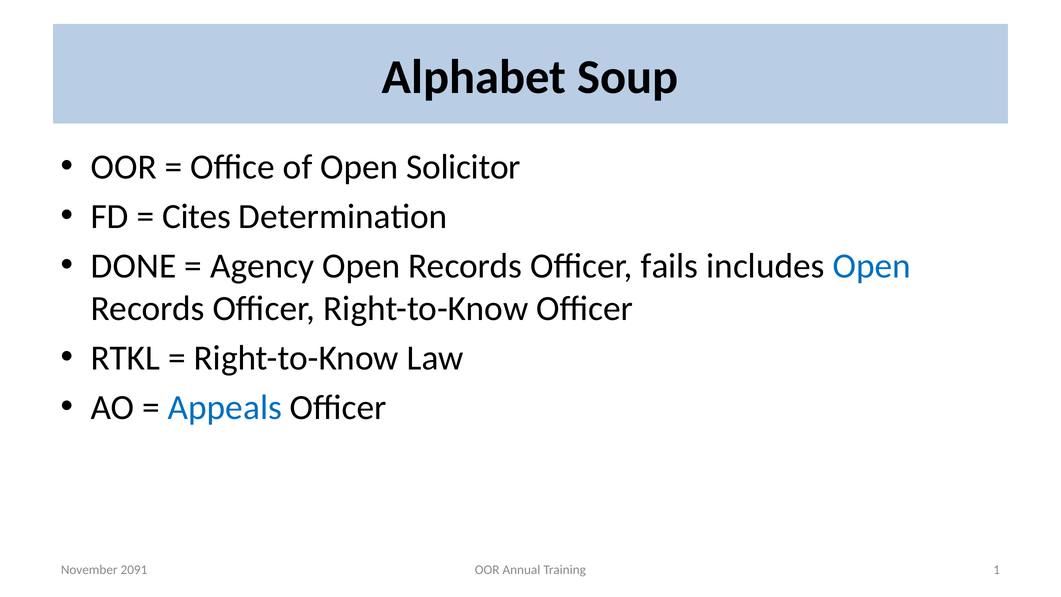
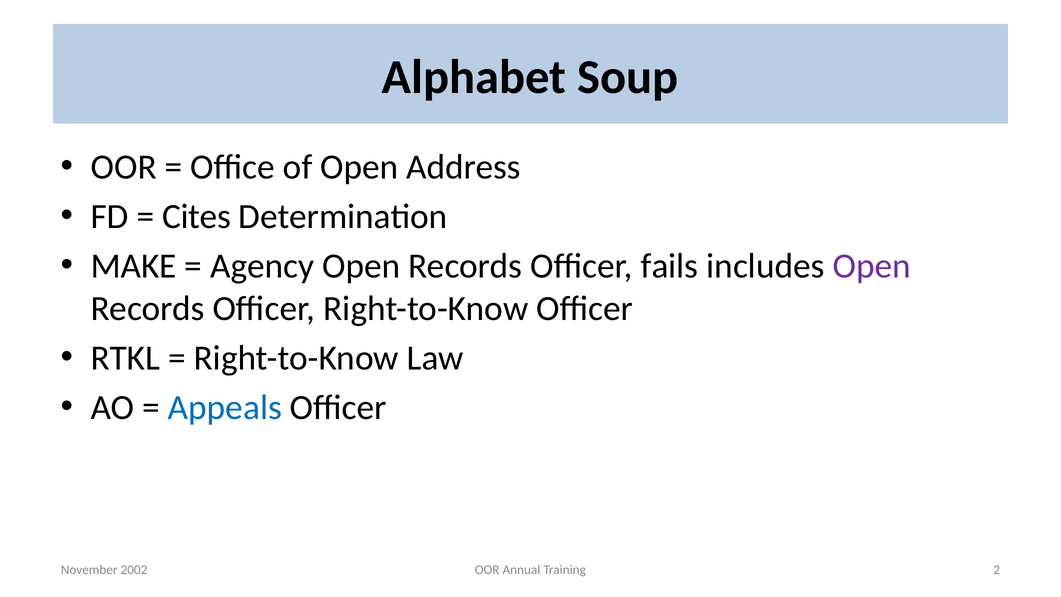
Solicitor: Solicitor -> Address (463, 167)
DONE: DONE -> MAKE (134, 266)
Open colour: blue -> purple (872, 266)
1: 1 -> 2 (997, 570)
2091: 2091 -> 2002 (134, 570)
